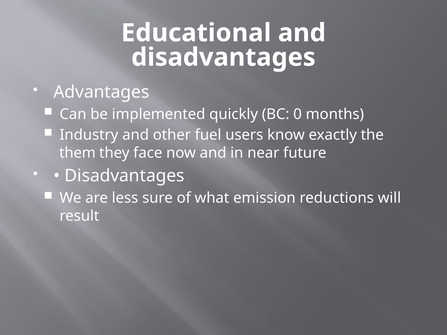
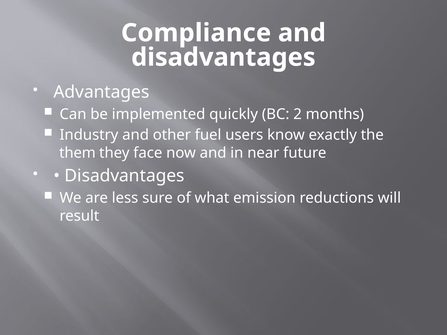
Educational: Educational -> Compliance (196, 33)
0: 0 -> 2 (298, 114)
